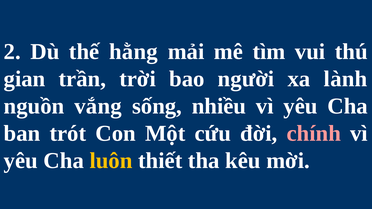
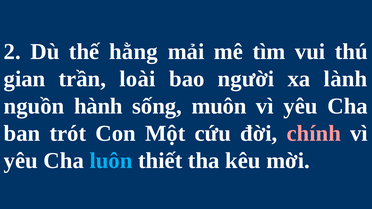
trời: trời -> loài (137, 79)
vắng: vắng -> hành (98, 106)
nhiều: nhiều -> muôn (219, 106)
luôn colour: yellow -> light blue (111, 161)
